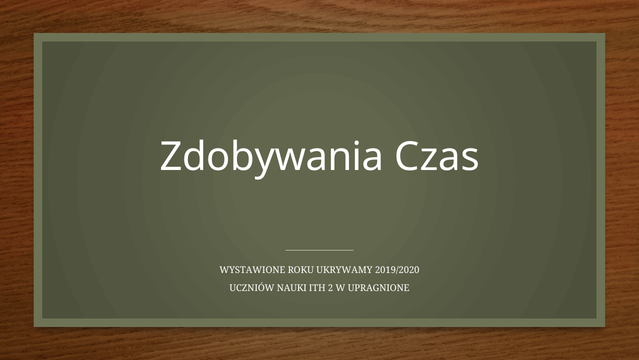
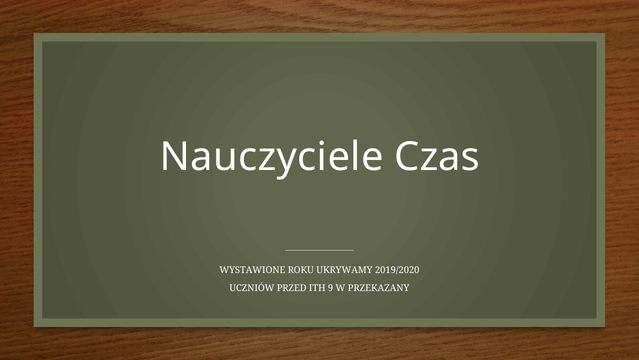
Zdobywania: Zdobywania -> Nauczyciele (272, 157)
NAUKI: NAUKI -> PRZED (292, 288)
2: 2 -> 9 (331, 288)
UPRAGNIONE: UPRAGNIONE -> PRZEKAZANY (379, 288)
